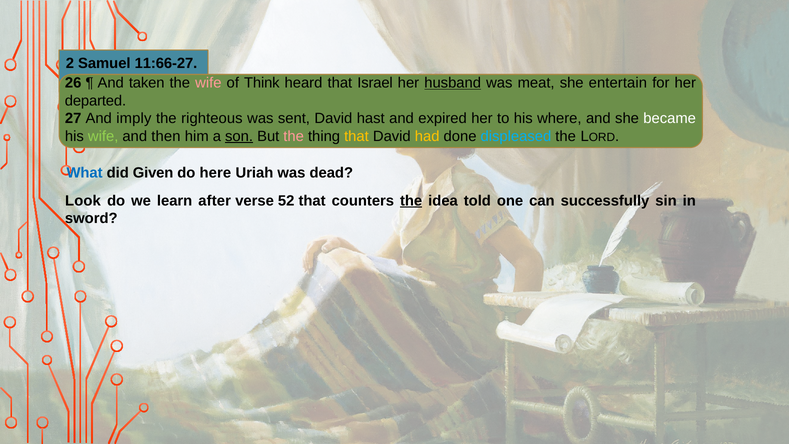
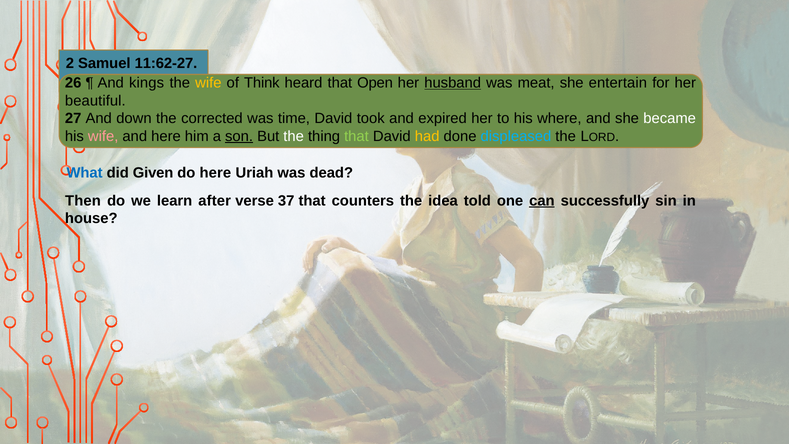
11:66-27: 11:66-27 -> 11:62-27 (166, 63)
taken: taken -> kings (147, 83)
wife colour: pink -> yellow (208, 83)
Israel: Israel -> Open (375, 83)
departed: departed -> beautiful (95, 101)
imply: imply -> down (134, 118)
righteous: righteous -> corrected (212, 118)
sent: sent -> time (294, 118)
hast: hast -> took (371, 118)
wife colour: light green -> pink (103, 136)
and then: then -> here (166, 136)
the colour: pink -> white (294, 136)
that colour: yellow -> light green (356, 136)
Look: Look -> Then (83, 201)
52: 52 -> 37 (286, 201)
the underline: present -> none (411, 201)
can underline: none -> present (542, 201)
sword: sword -> house (91, 218)
